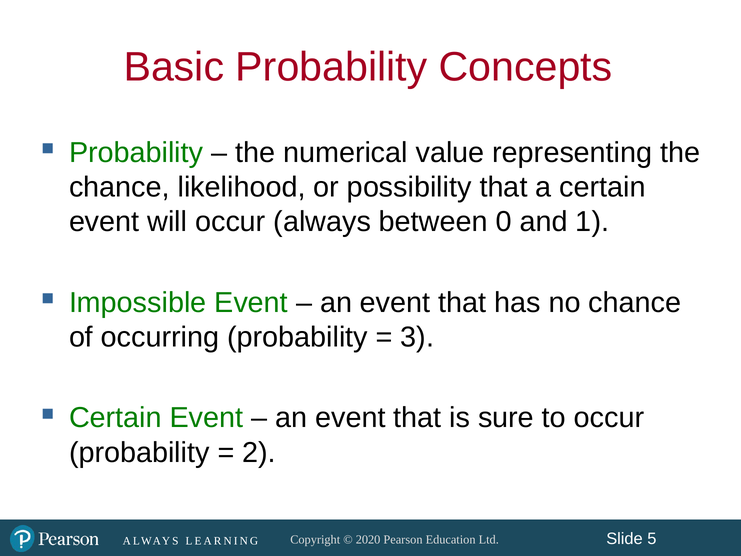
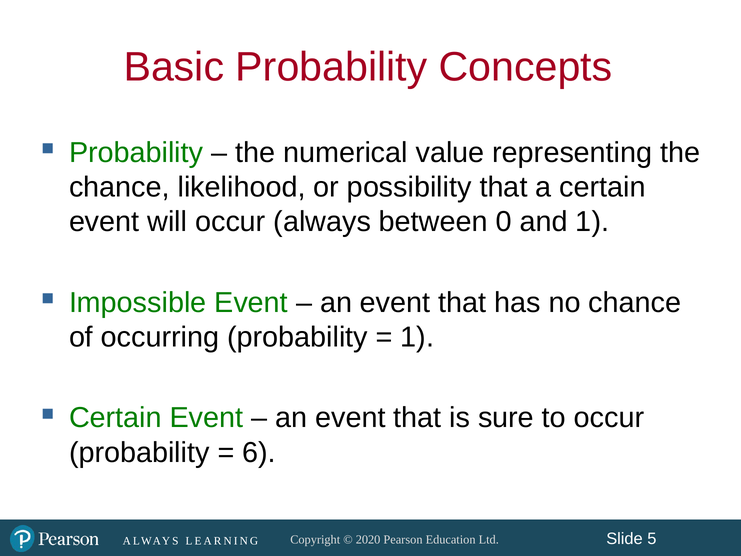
3: 3 -> 1 (417, 337)
2: 2 -> 6 (259, 452)
